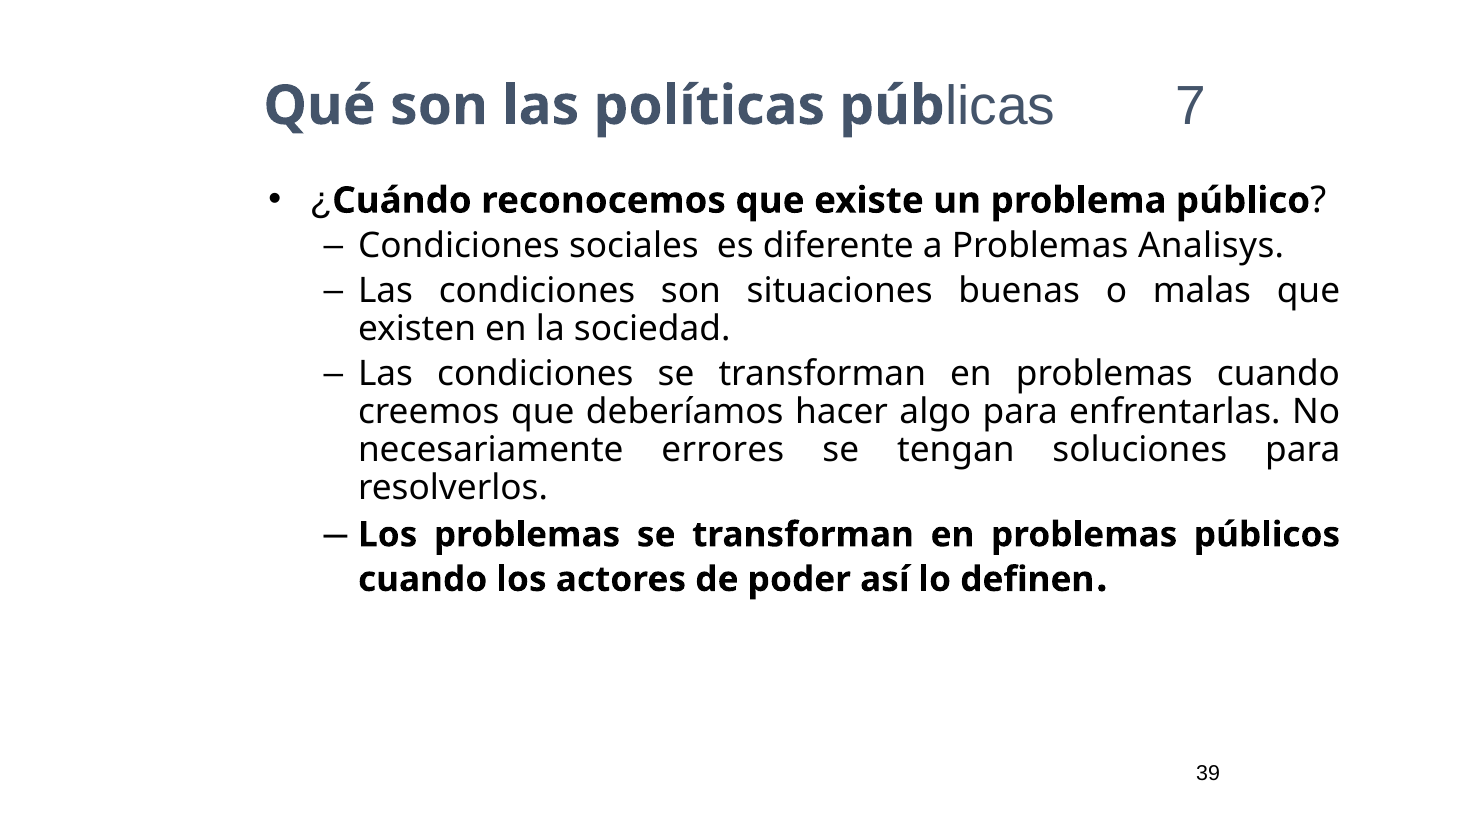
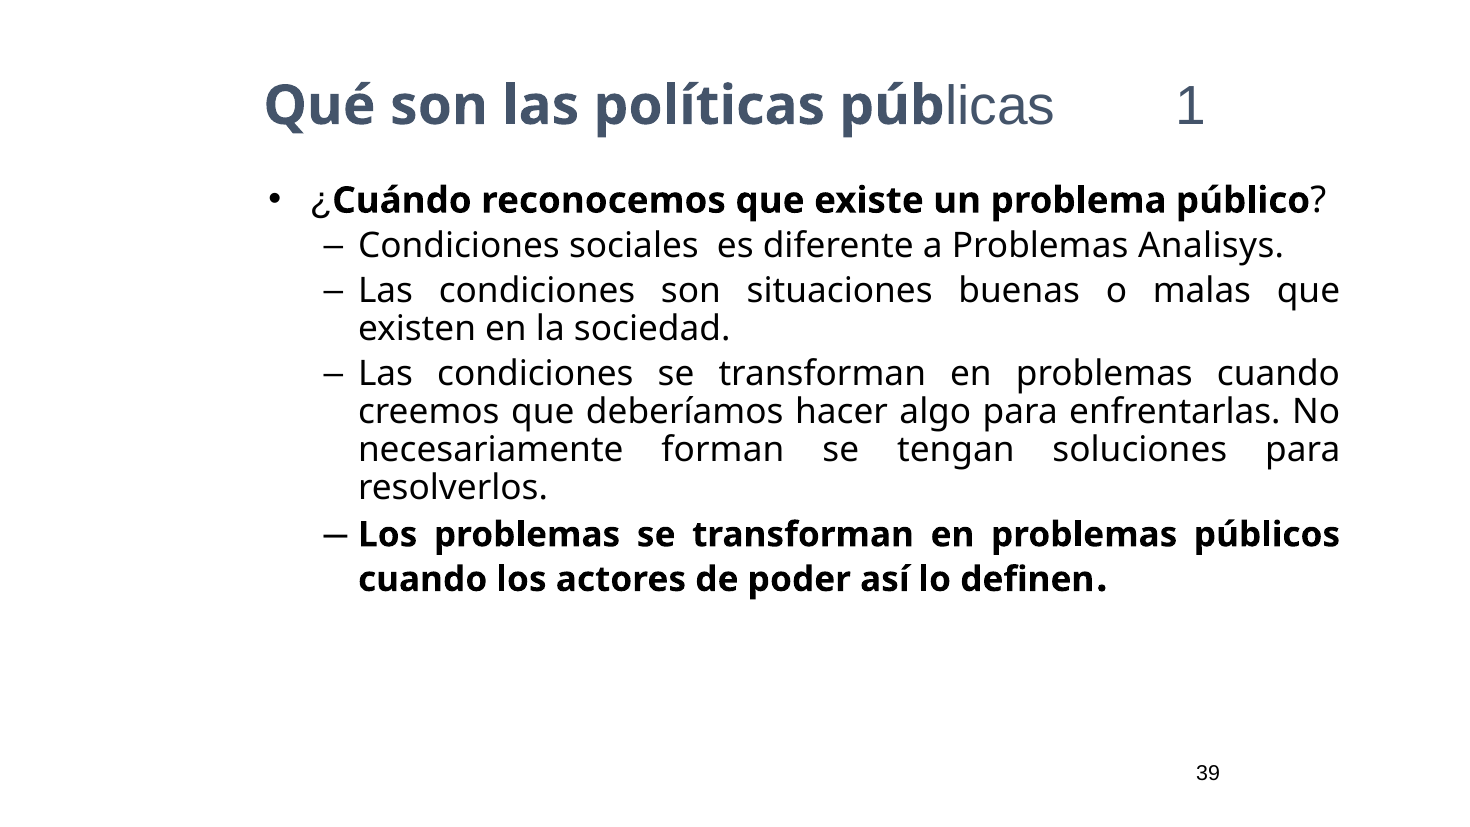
7: 7 -> 1 (1191, 106)
errores: errores -> forman (723, 450)
